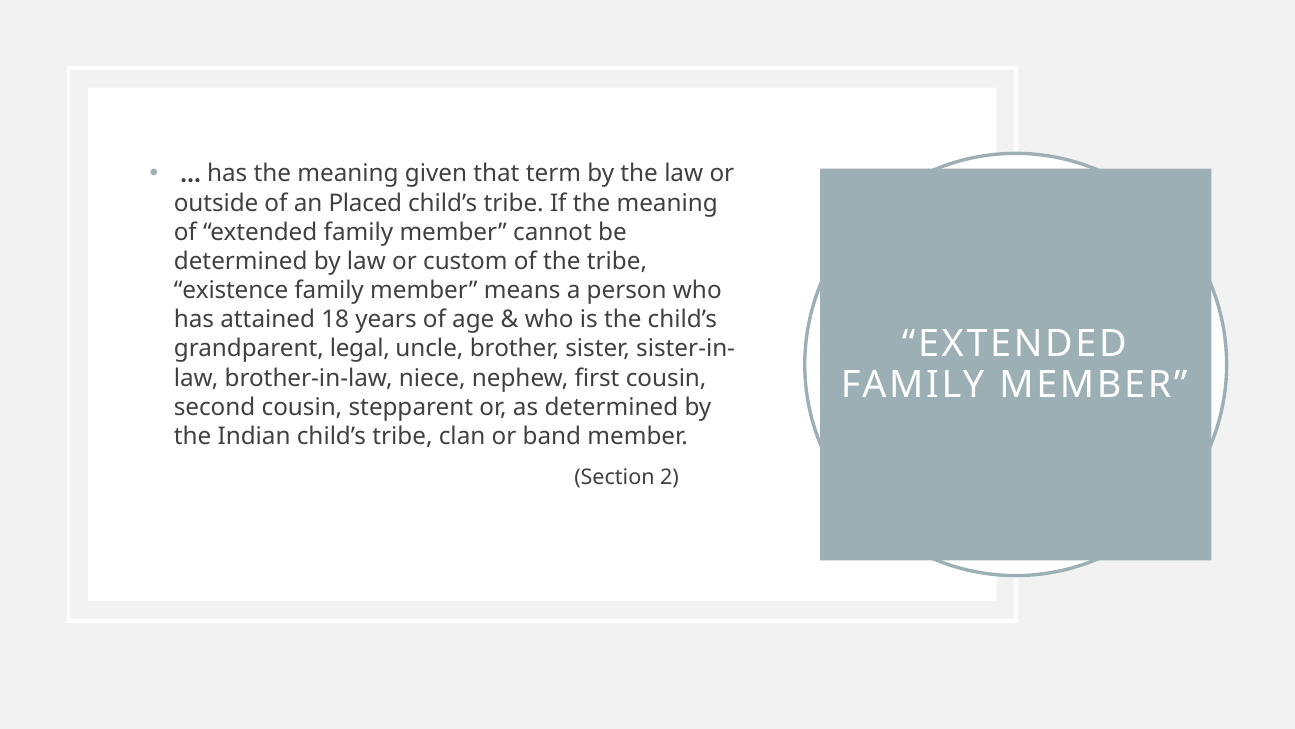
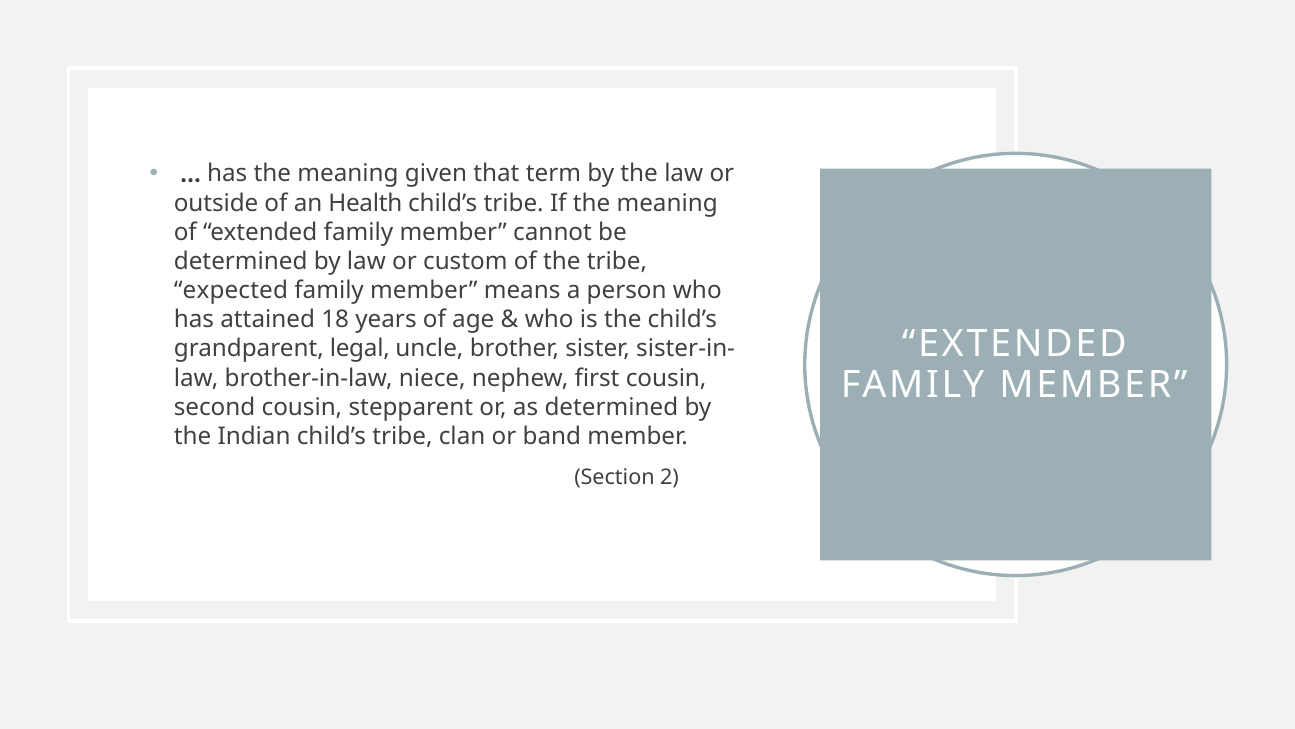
Placed: Placed -> Health (365, 203)
existence: existence -> expected (231, 290)
